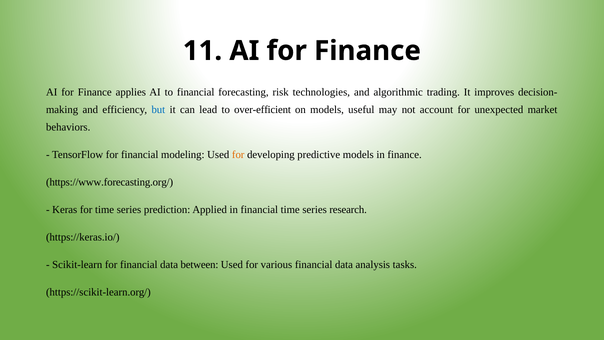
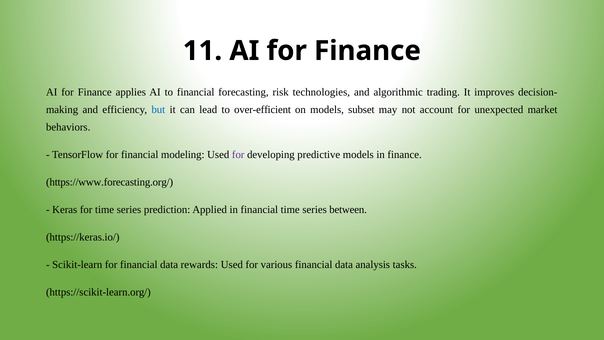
useful: useful -> subset (361, 110)
for colour: orange -> purple (238, 154)
research: research -> between (348, 209)
between: between -> rewards (199, 264)
